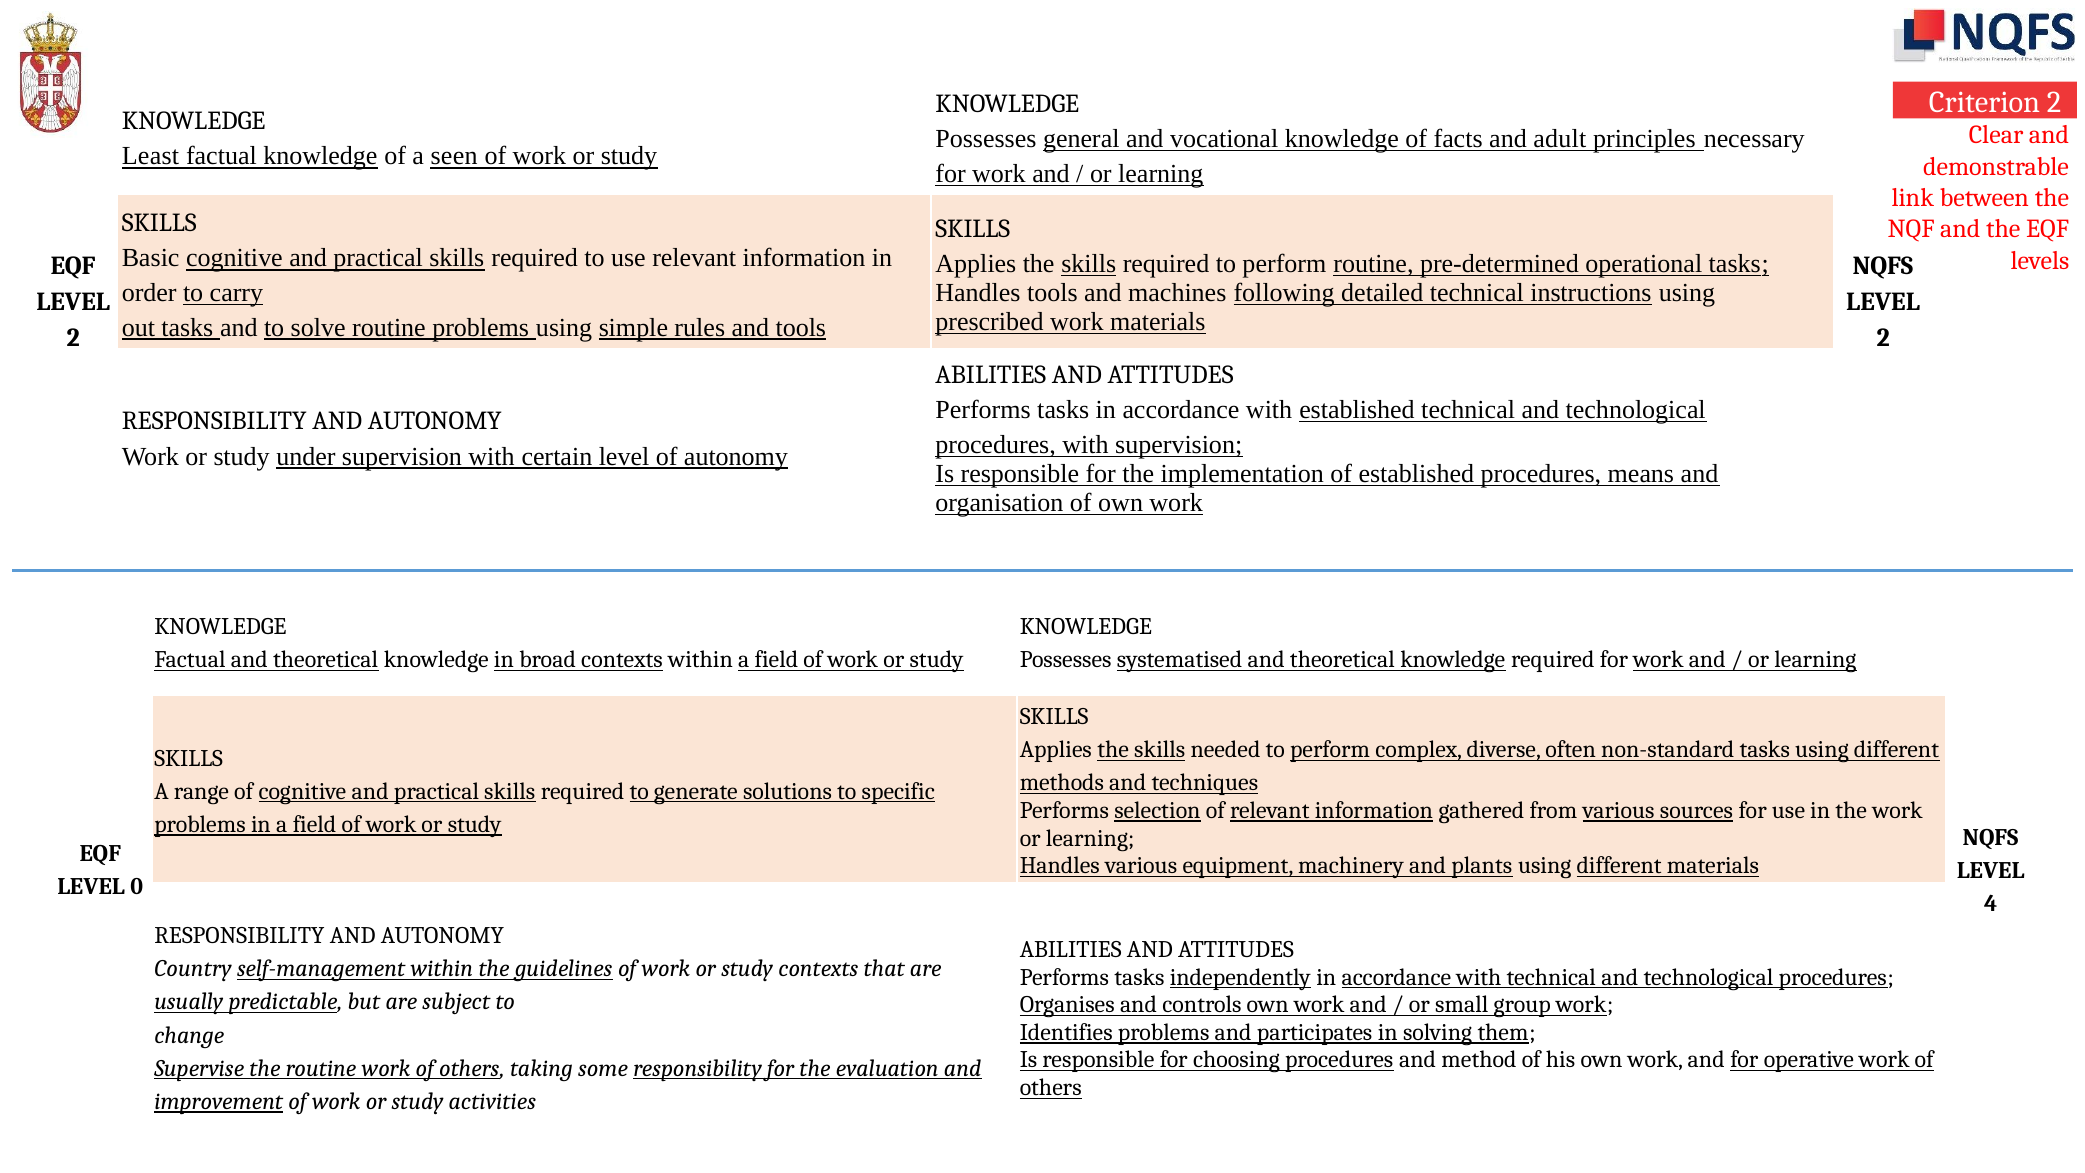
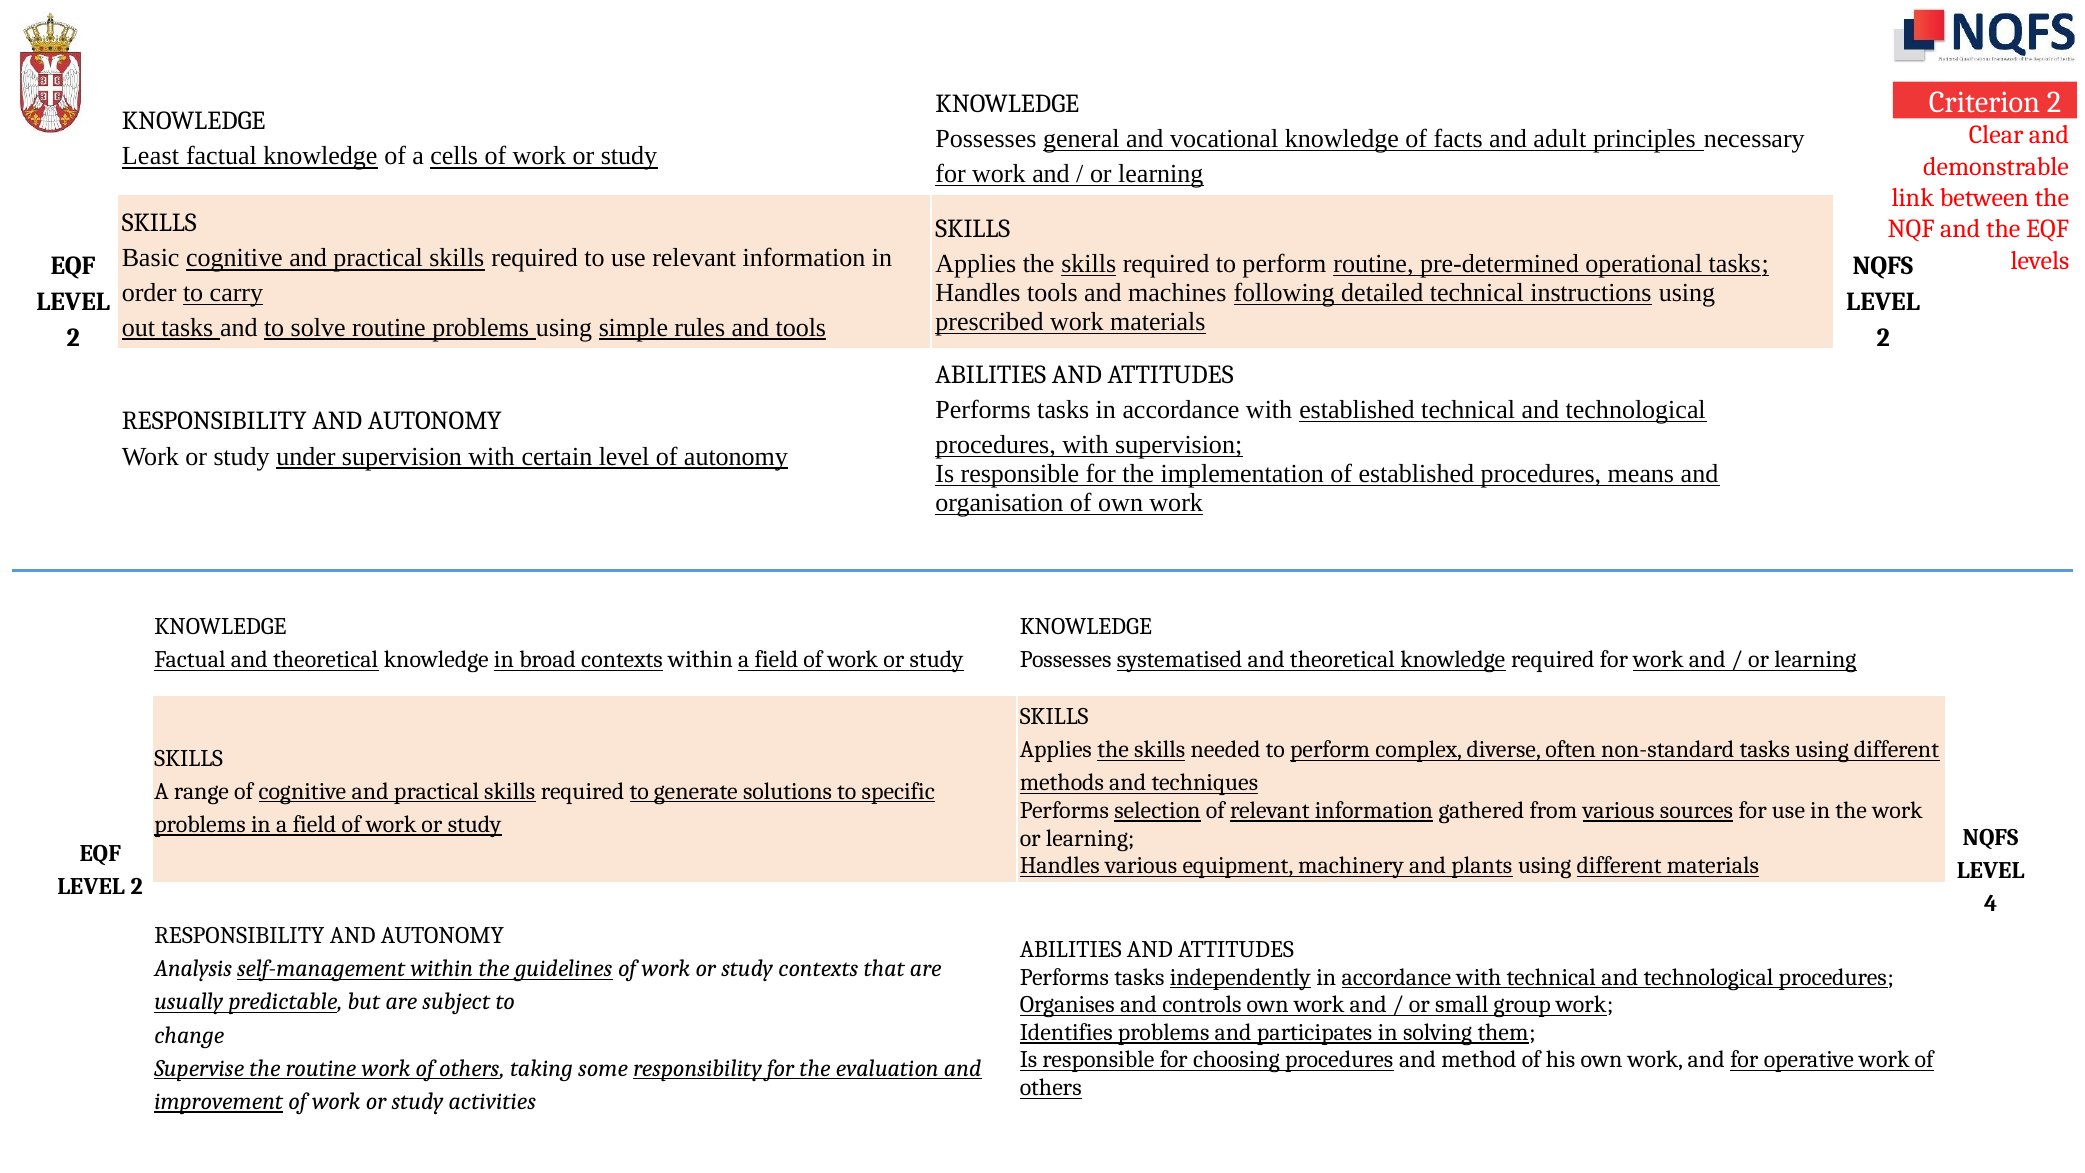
seen: seen -> cells (454, 156)
0: 0 -> 2 (137, 887)
Country: Country -> Analysis (193, 969)
